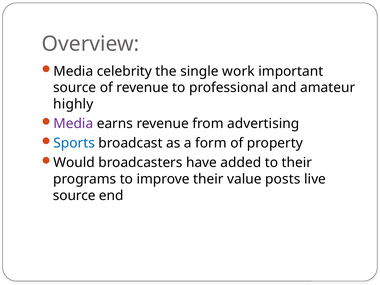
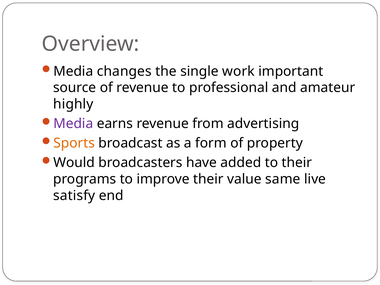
celebrity: celebrity -> changes (124, 71)
Sports colour: blue -> orange (74, 143)
posts: posts -> same (283, 179)
source: source -> satisfy (74, 196)
